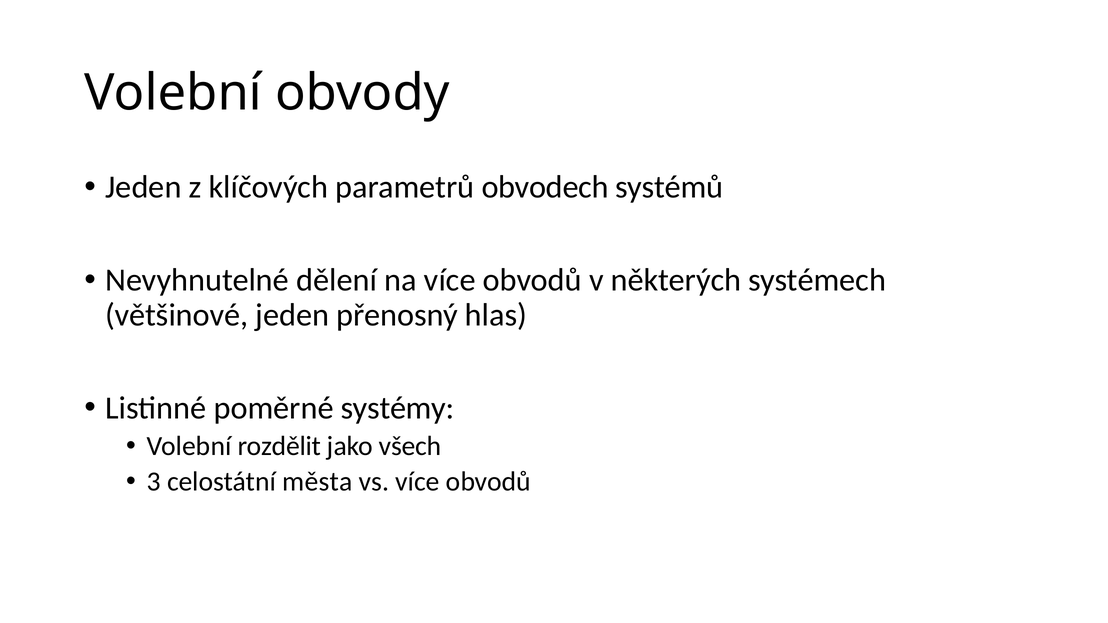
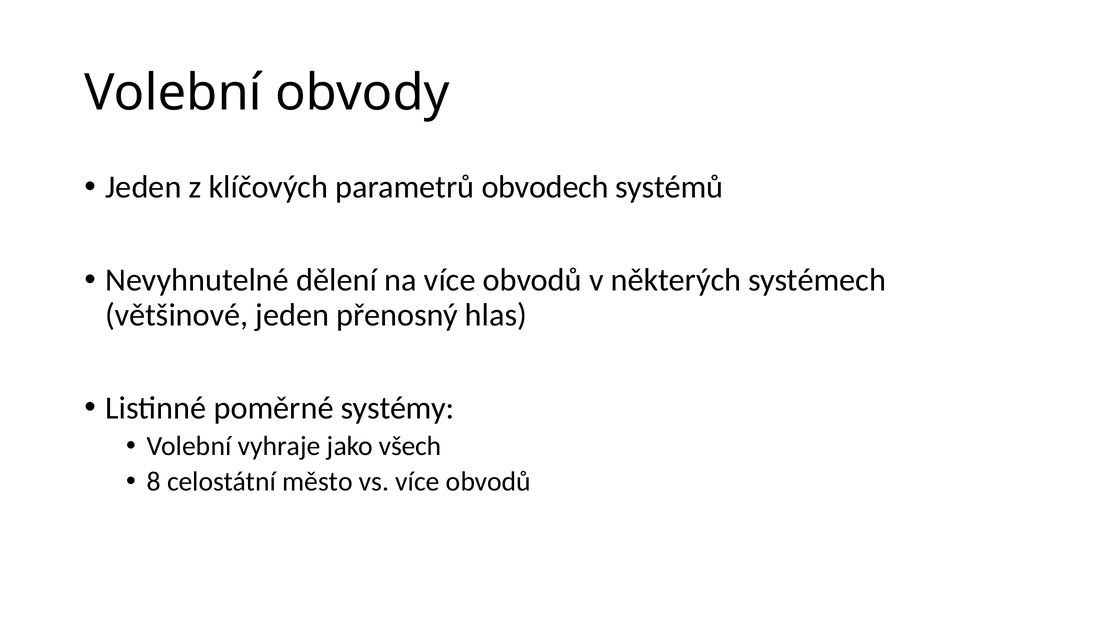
rozdělit: rozdělit -> vyhraje (279, 446)
3: 3 -> 8 (154, 482)
města: města -> město (317, 482)
